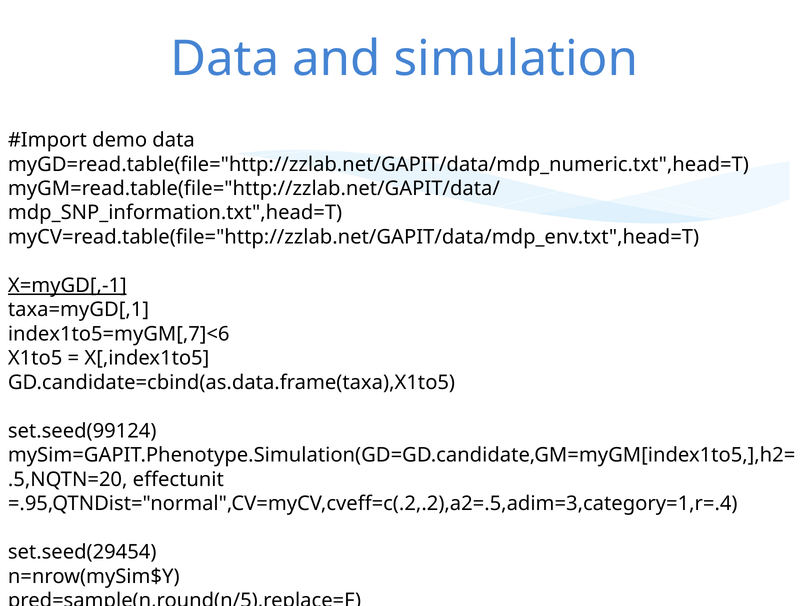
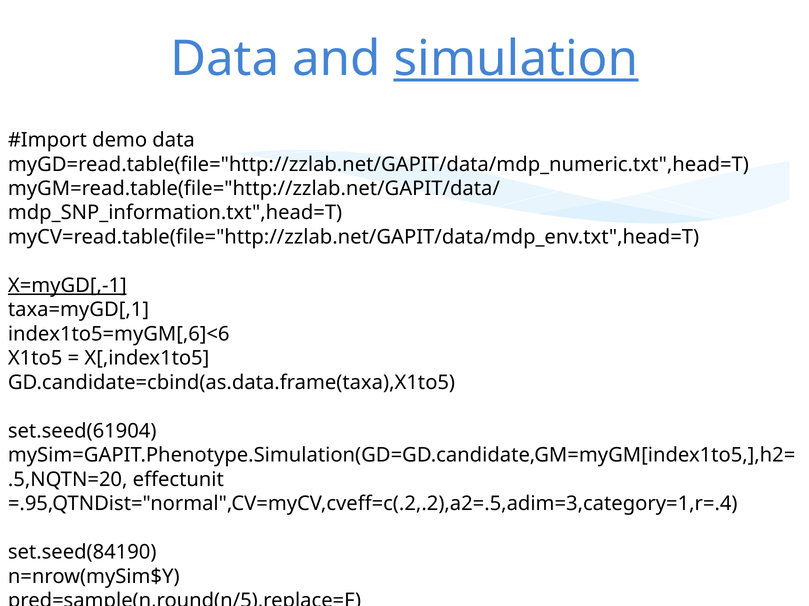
simulation underline: none -> present (516, 59)
index1to5=myGM[,7]<6: index1to5=myGM[,7]<6 -> index1to5=myGM[,6]<6 (119, 334)
set.seed(99124: set.seed(99124 -> set.seed(61904 (82, 432)
set.seed(29454: set.seed(29454 -> set.seed(84190 (82, 553)
